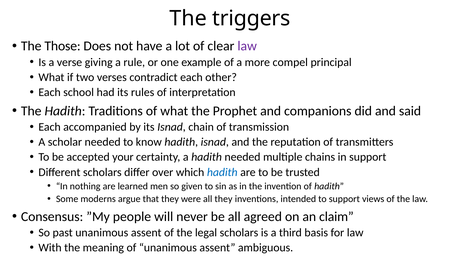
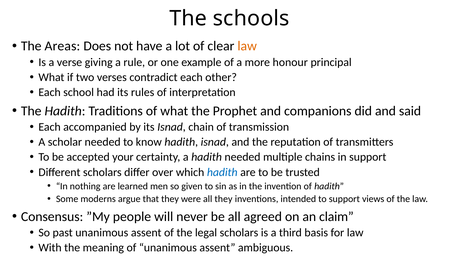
triggers: triggers -> schools (251, 18)
Those: Those -> Areas (62, 46)
law colour: purple -> orange (247, 46)
compel: compel -> honour (290, 62)
